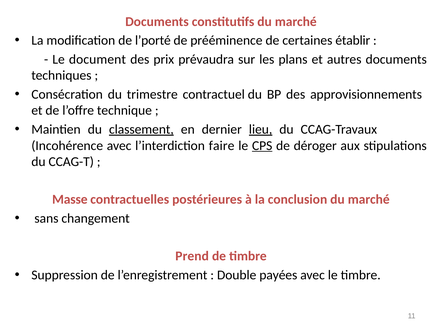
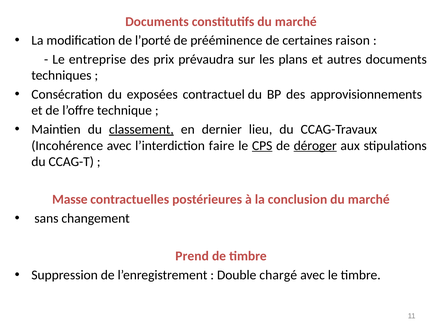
établir: établir -> raison (353, 41)
document: document -> entreprise (97, 59)
trimestre: trimestre -> exposées (152, 95)
lieu underline: present -> none (261, 130)
déroger underline: none -> present (315, 146)
payées: payées -> chargé (278, 275)
